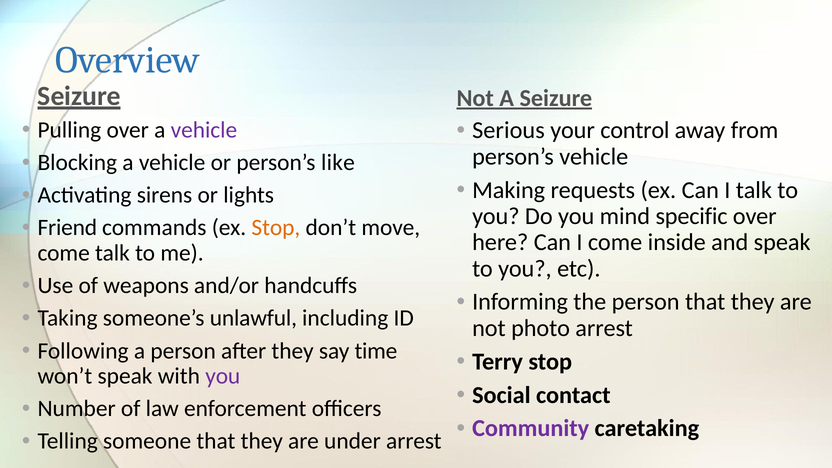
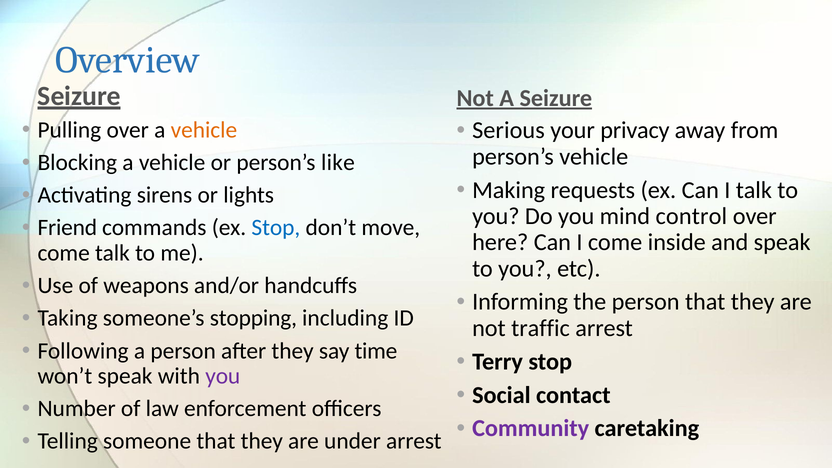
vehicle colour: purple -> orange (204, 130)
control: control -> privacy (635, 130)
specific: specific -> control (691, 216)
Stop colour: orange -> blue (276, 228)
unlawful: unlawful -> stopping (253, 318)
photo: photo -> traffic (541, 328)
